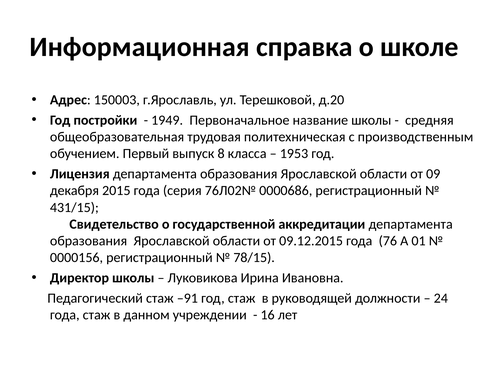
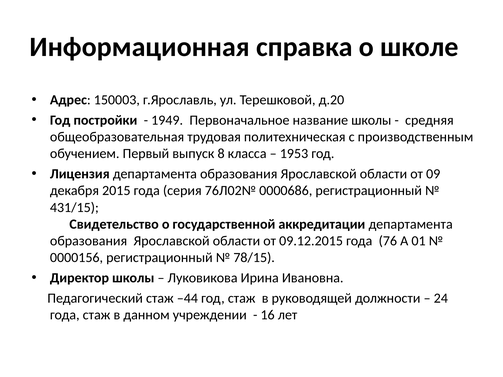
–91: –91 -> –44 (187, 298)
